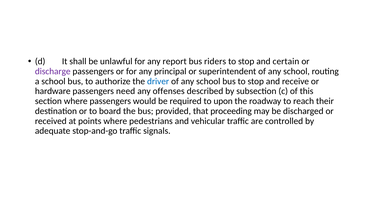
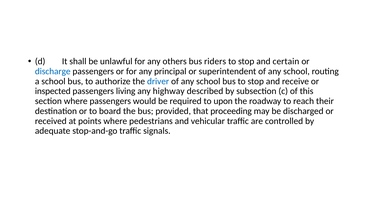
report: report -> others (175, 61)
discharge colour: purple -> blue (53, 71)
hardware: hardware -> inspected (53, 91)
need: need -> living (126, 91)
offenses: offenses -> highway (169, 91)
